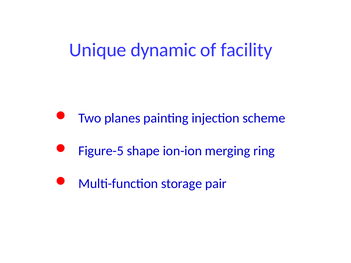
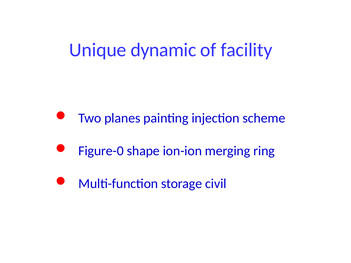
Figure-5: Figure-5 -> Figure-0 (101, 151)
pair: pair -> civil (216, 184)
